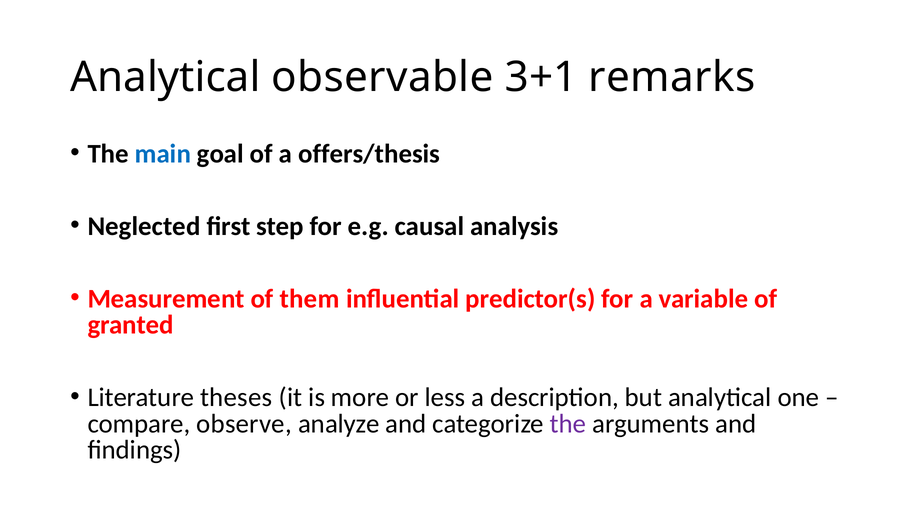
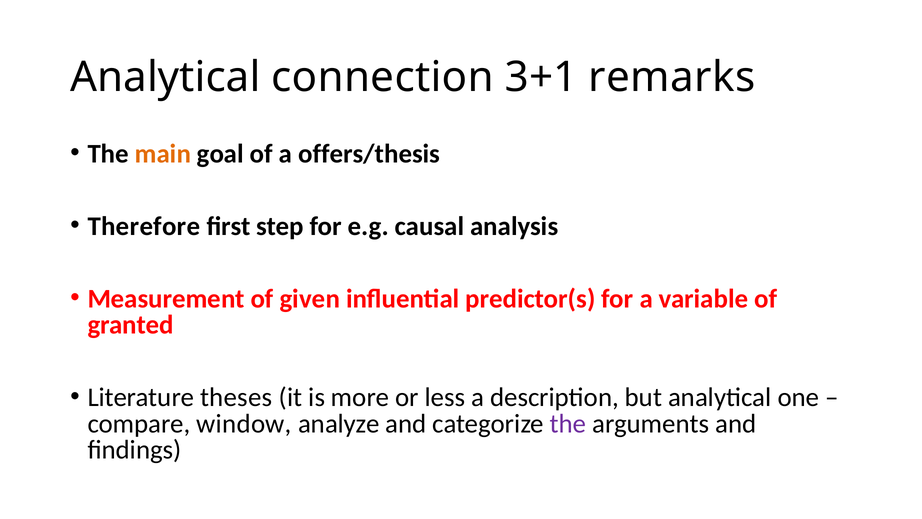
observable: observable -> connection (383, 77)
main colour: blue -> orange (163, 154)
Neglected: Neglected -> Therefore (144, 226)
them: them -> given (310, 299)
observe: observe -> window (244, 423)
